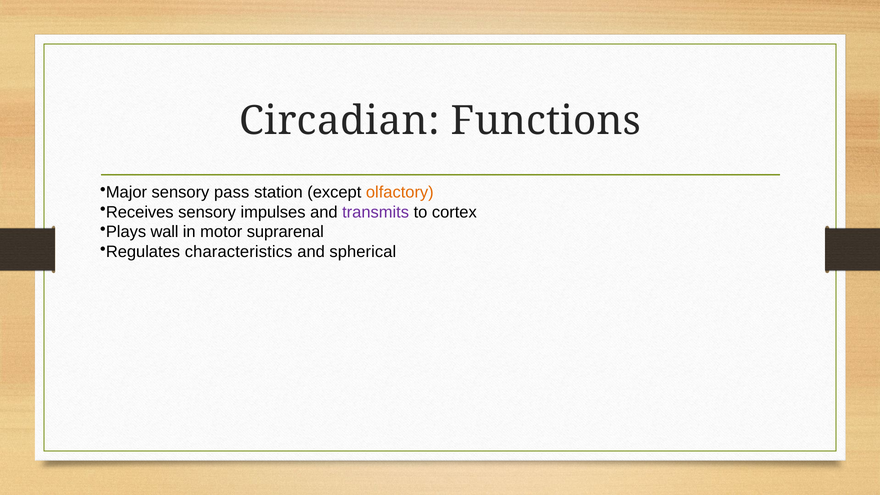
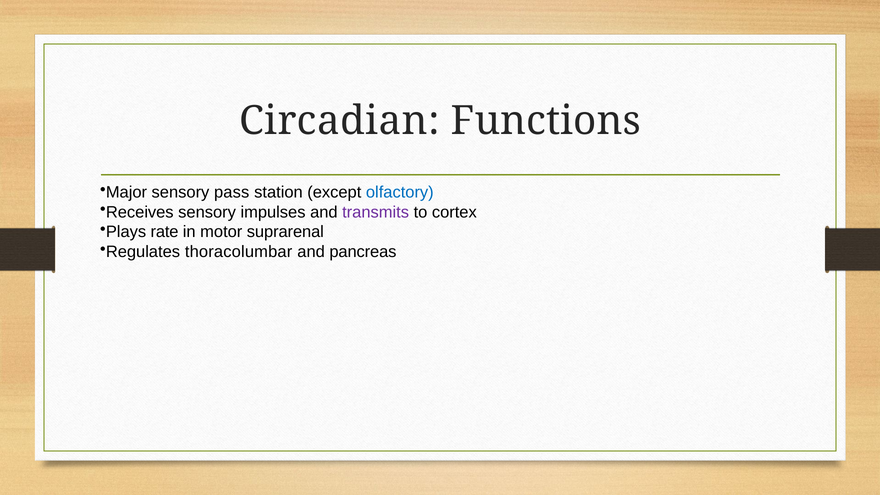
olfactory colour: orange -> blue (400, 192)
wall: wall -> rate (165, 232)
characteristics: characteristics -> thoracolumbar (239, 252)
spherical: spherical -> pancreas (363, 252)
